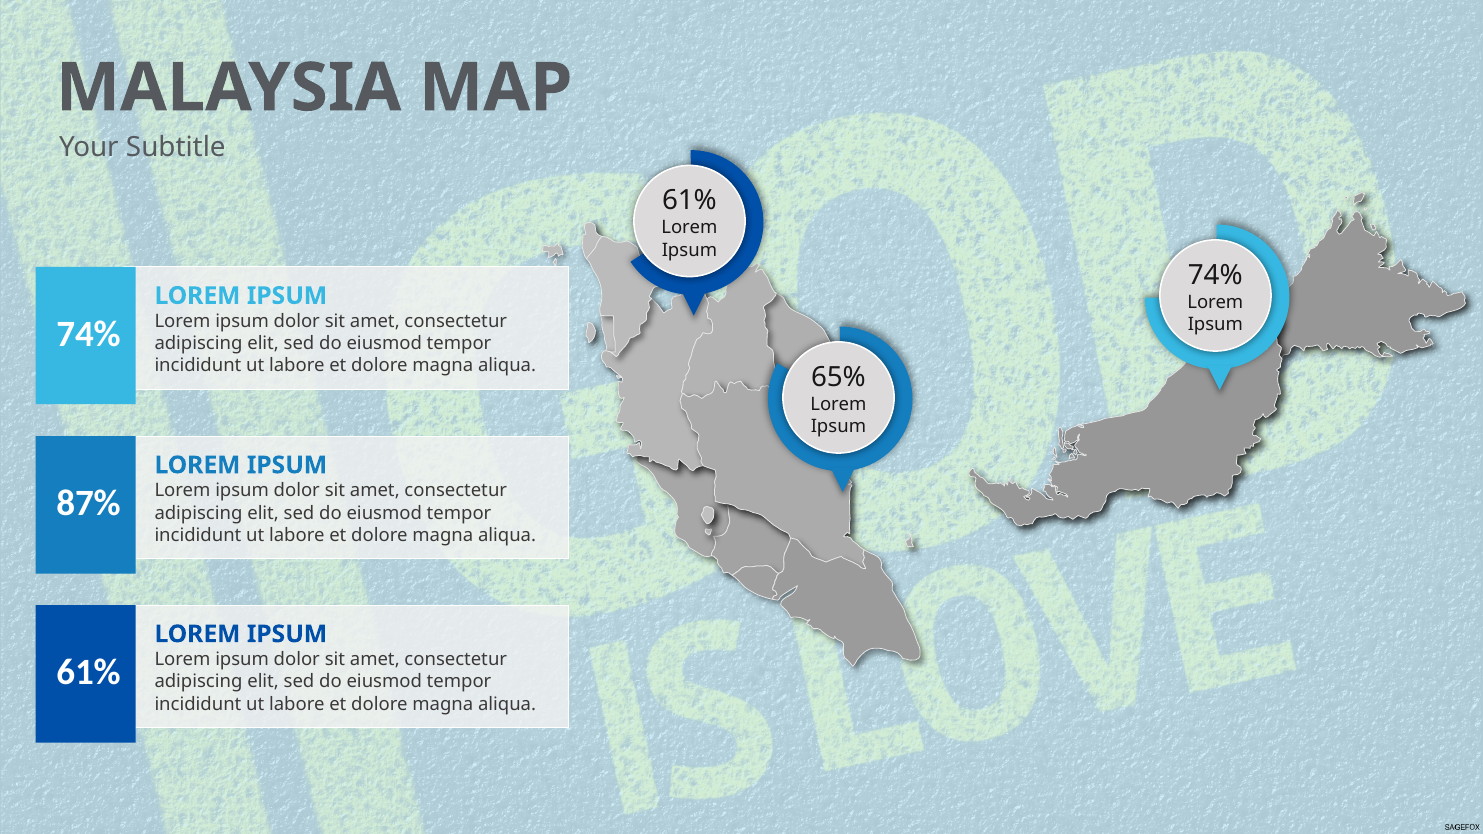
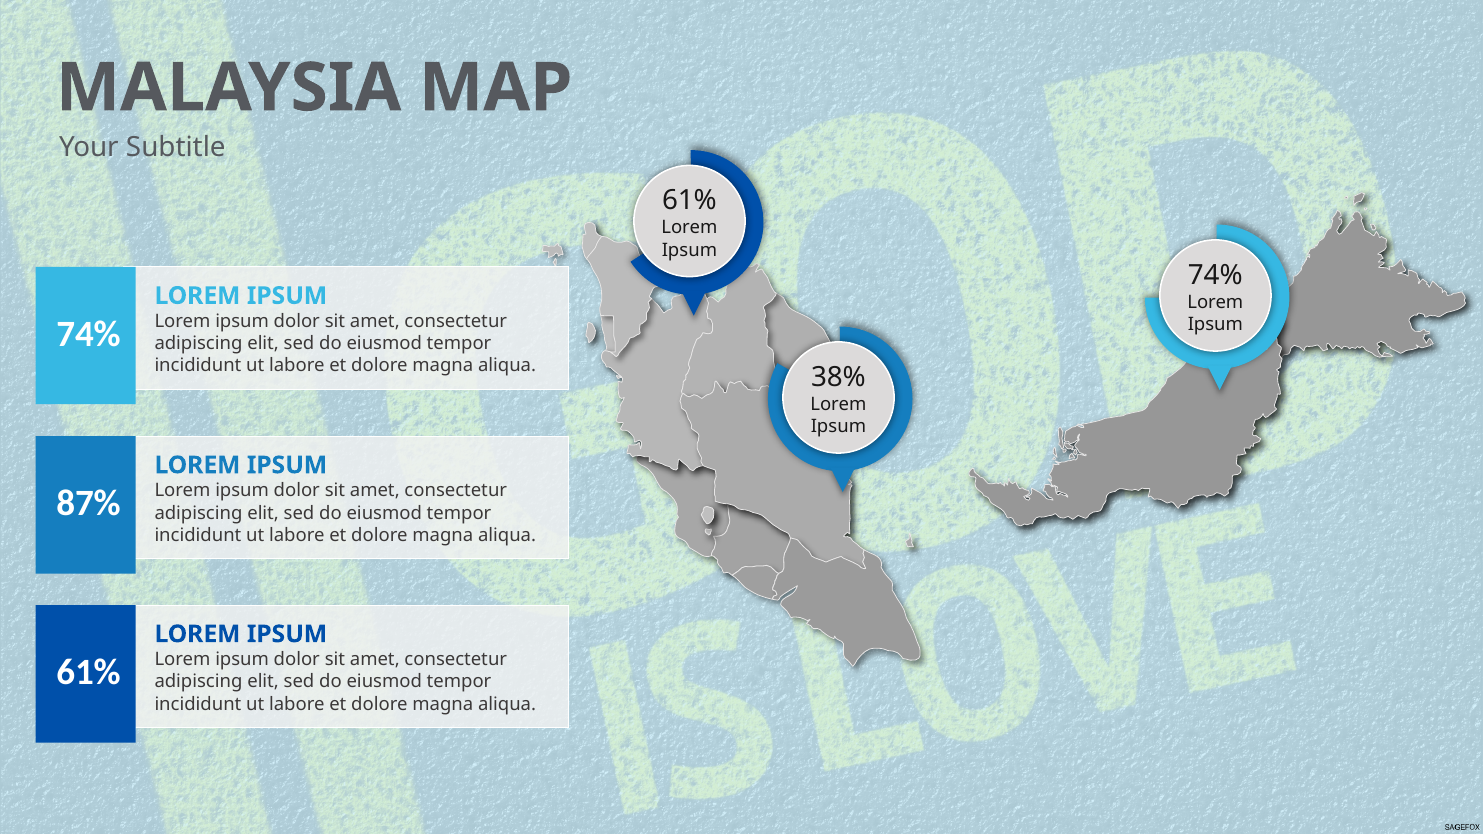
65%: 65% -> 38% (838, 377)
